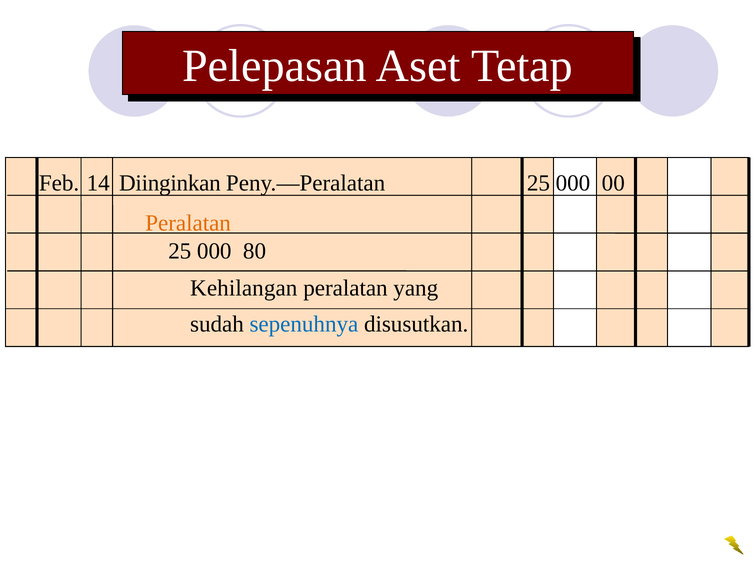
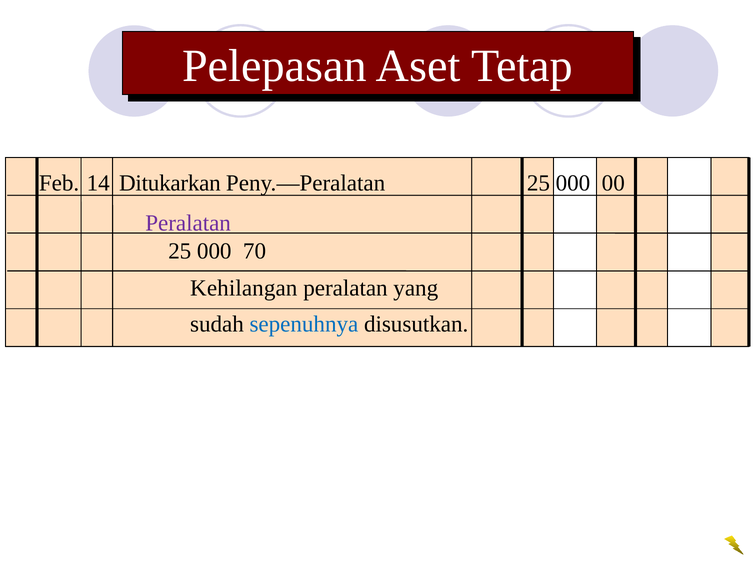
Diinginkan: Diinginkan -> Ditukarkan (170, 183)
Peralatan colour: orange -> purple (188, 223)
80: 80 -> 70 (255, 251)
